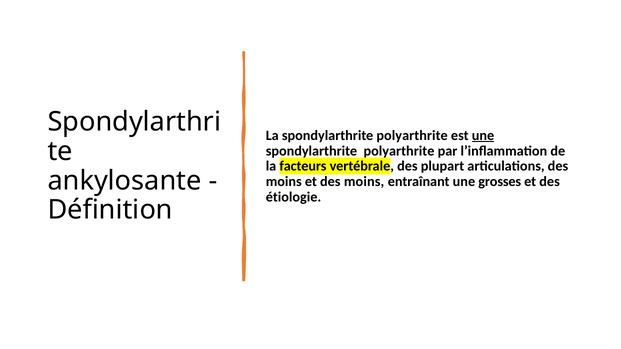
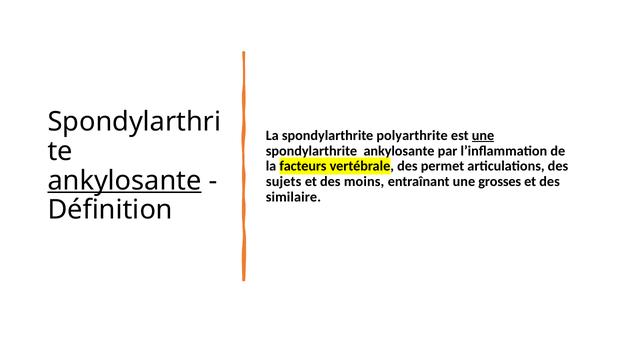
polyarthrite: polyarthrite -> ankylosante (399, 151)
plupart: plupart -> permet (443, 166)
ankylosante underline: none -> present (124, 181)
moins: moins -> sujets (284, 182)
étiologie: étiologie -> similaire (293, 197)
